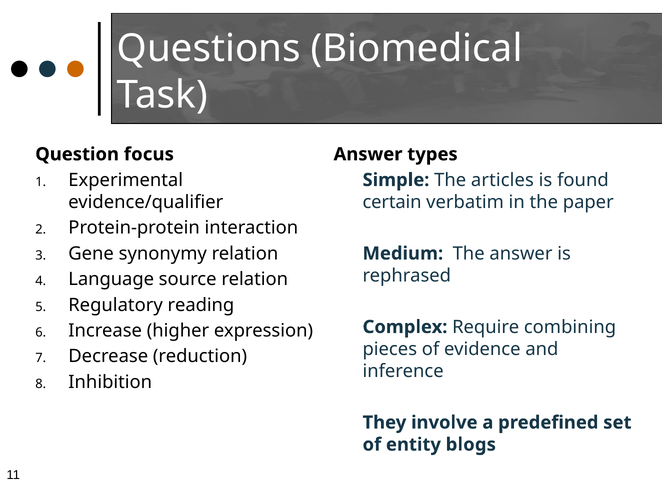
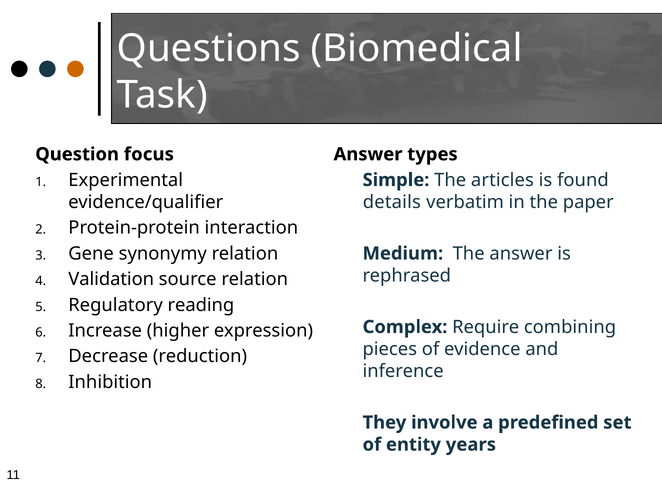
certain: certain -> details (392, 202)
Language: Language -> Validation (111, 279)
blogs: blogs -> years (471, 445)
